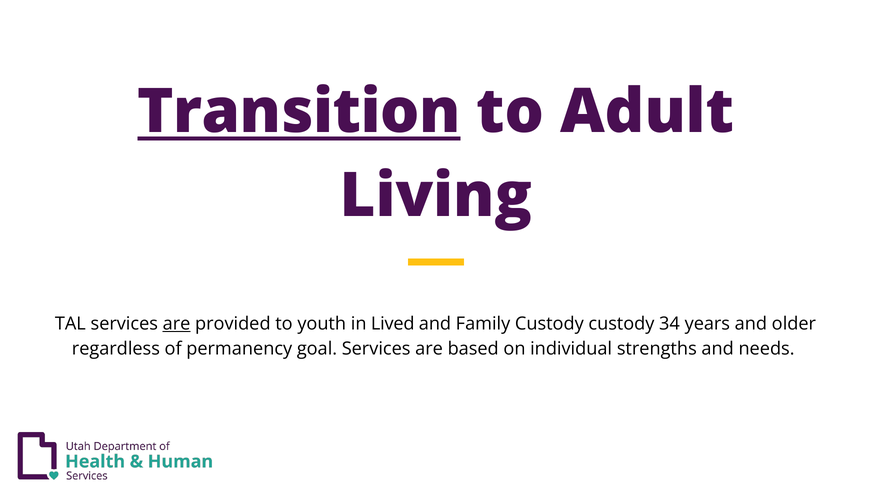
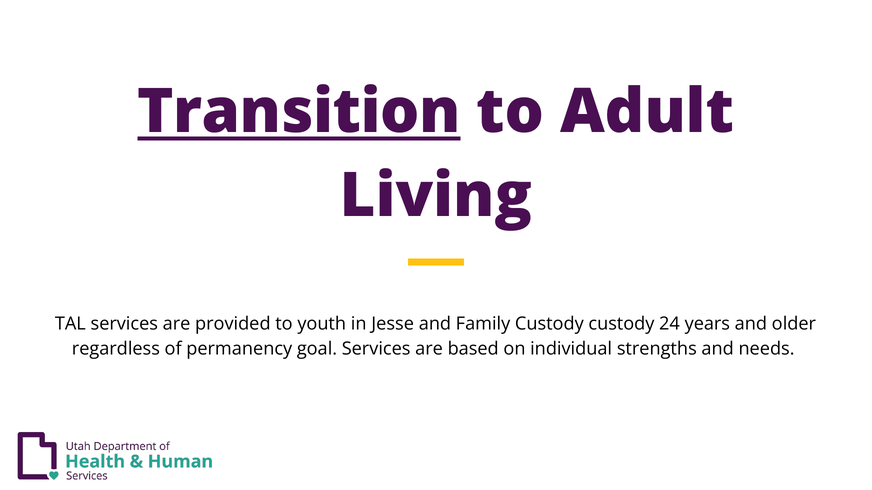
are underline: present -> none (177, 324)
Lived: Lived -> Jesse (393, 324)
34: 34 -> 24 (669, 324)
